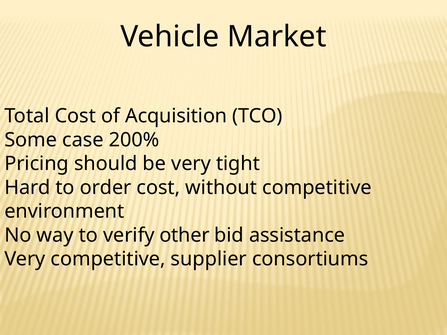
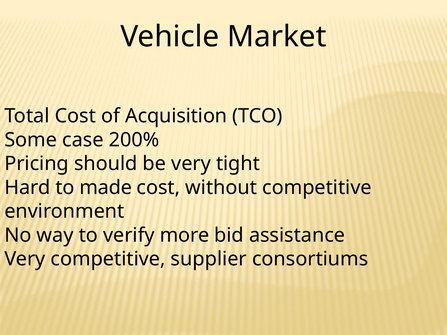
order: order -> made (106, 188)
other: other -> more (185, 235)
